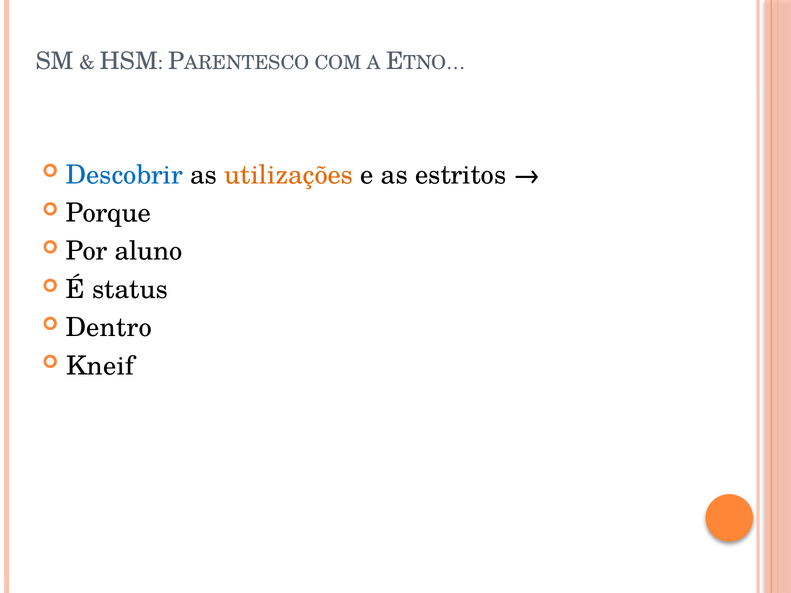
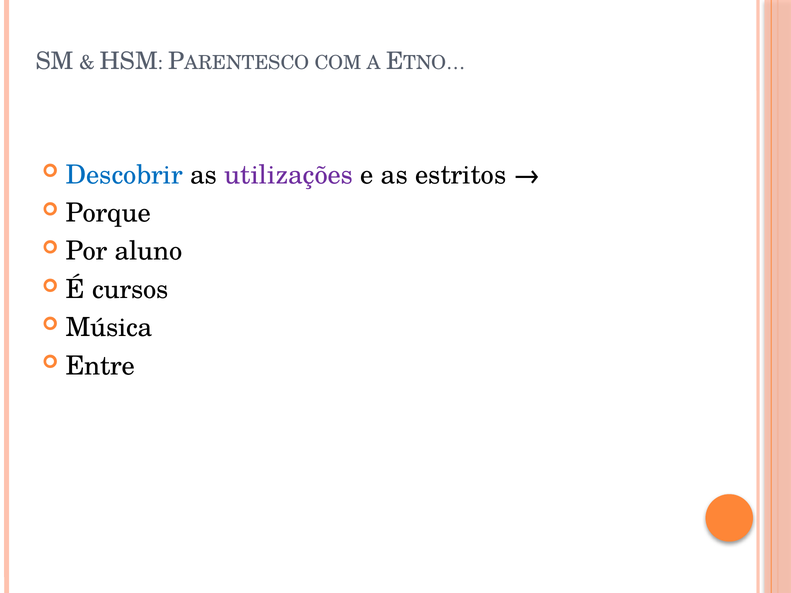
utilizações colour: orange -> purple (289, 175)
status: status -> cursos (130, 290)
Dentro: Dentro -> Música (109, 328)
Kneif: Kneif -> Entre (100, 366)
